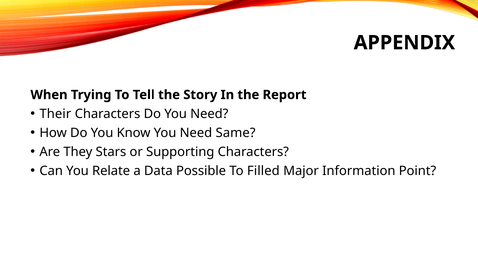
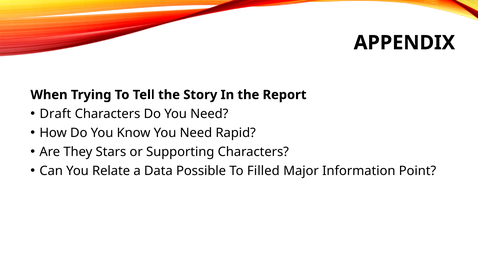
Their: Their -> Draft (55, 114)
Same: Same -> Rapid (236, 133)
